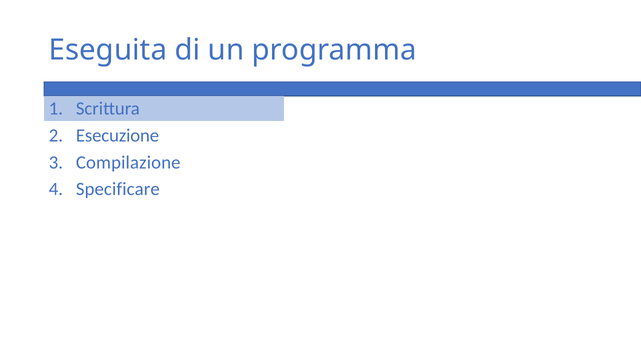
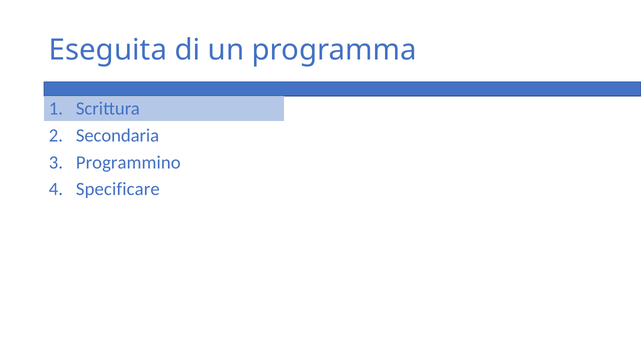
Esecuzione: Esecuzione -> Secondaria (118, 135)
Compilazione: Compilazione -> Programmino (128, 162)
